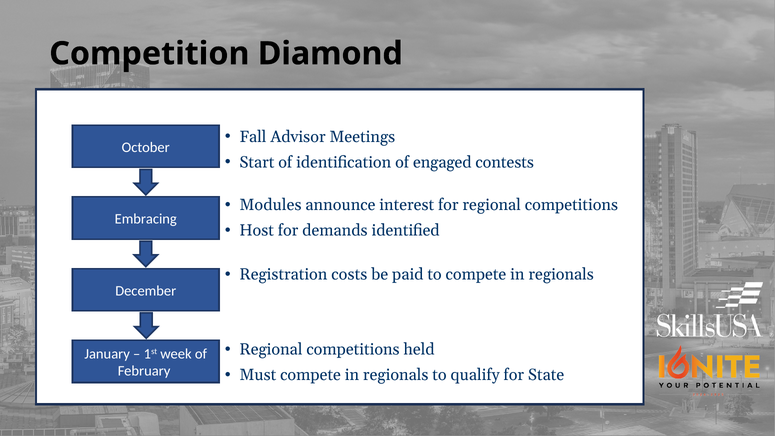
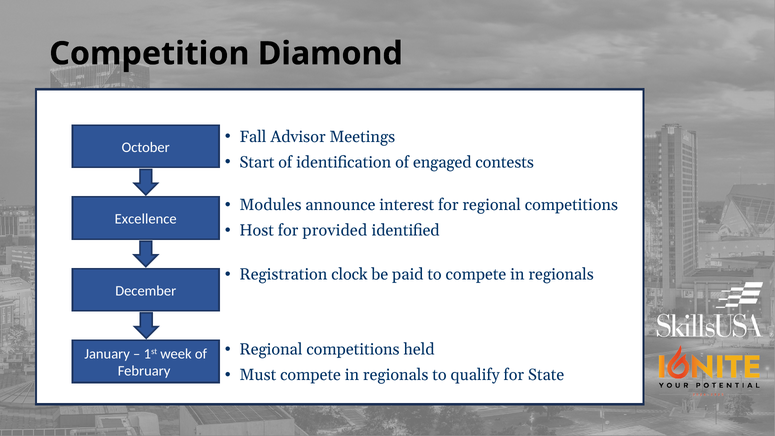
Embracing: Embracing -> Excellence (146, 219)
demands: demands -> provided (335, 231)
costs: costs -> clock (349, 275)
